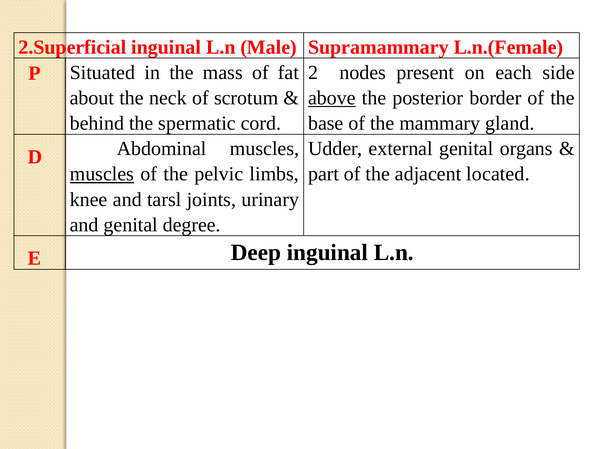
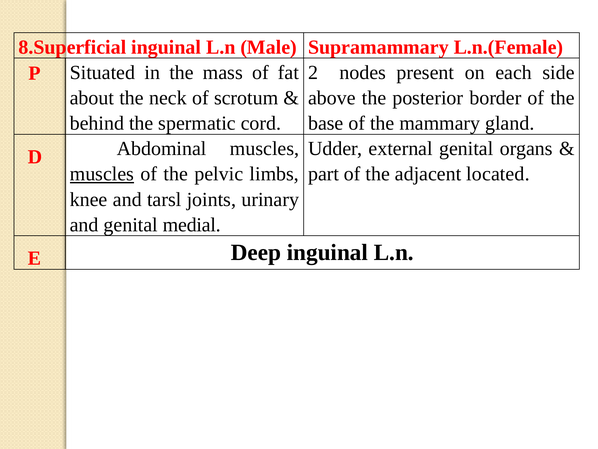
2.Superficial: 2.Superficial -> 8.Superficial (72, 47)
above underline: present -> none (332, 98)
degree: degree -> medial (192, 225)
